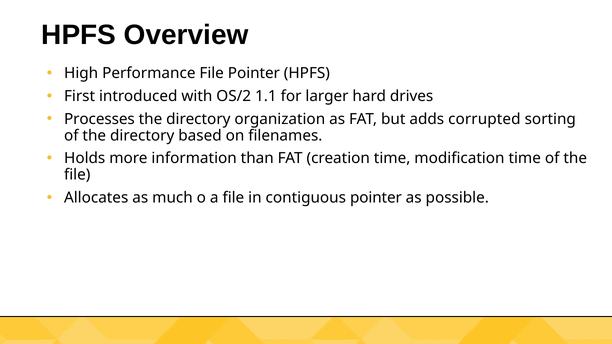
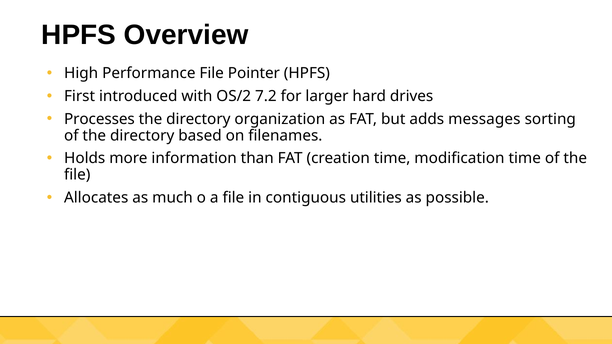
1.1: 1.1 -> 7.2 (266, 96)
corrupted: corrupted -> messages (484, 119)
contiguous pointer: pointer -> utilities (376, 198)
